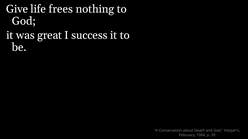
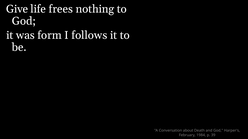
great: great -> form (50, 35)
success: success -> follows (89, 35)
